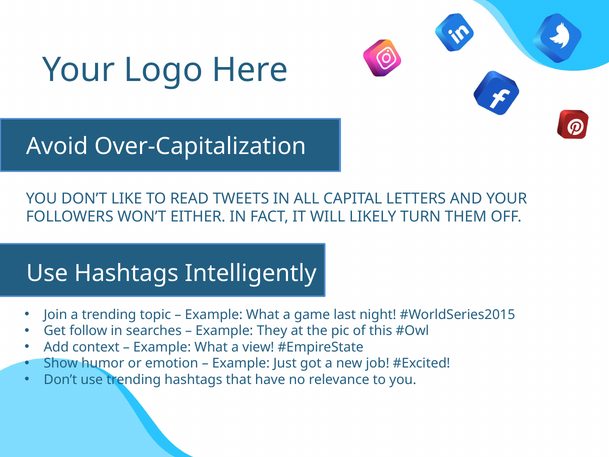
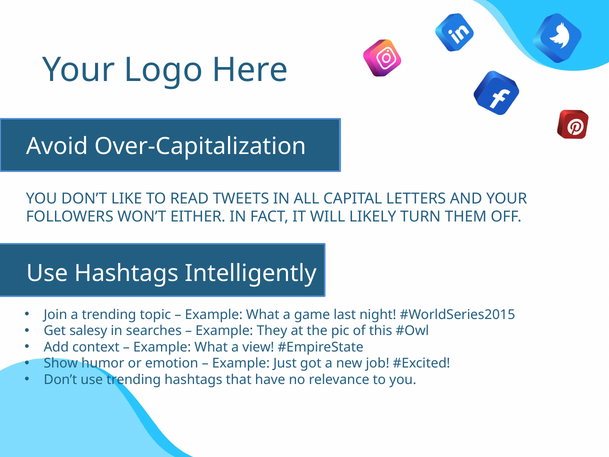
follow: follow -> salesy (88, 331)
